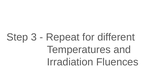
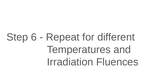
3: 3 -> 6 (34, 37)
